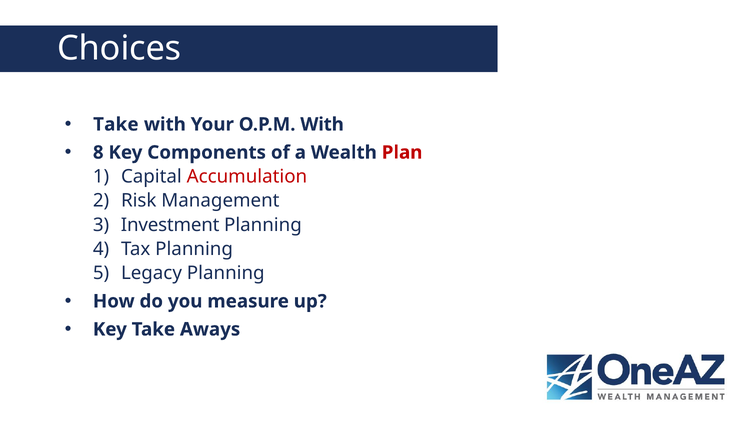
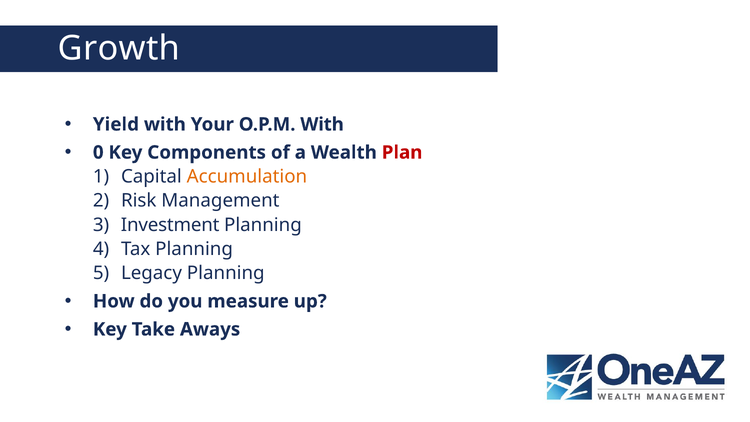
Choices: Choices -> Growth (119, 49)
Take: Take -> Yield (116, 124)
8: 8 -> 0 (98, 152)
Accumulation colour: red -> orange (247, 177)
